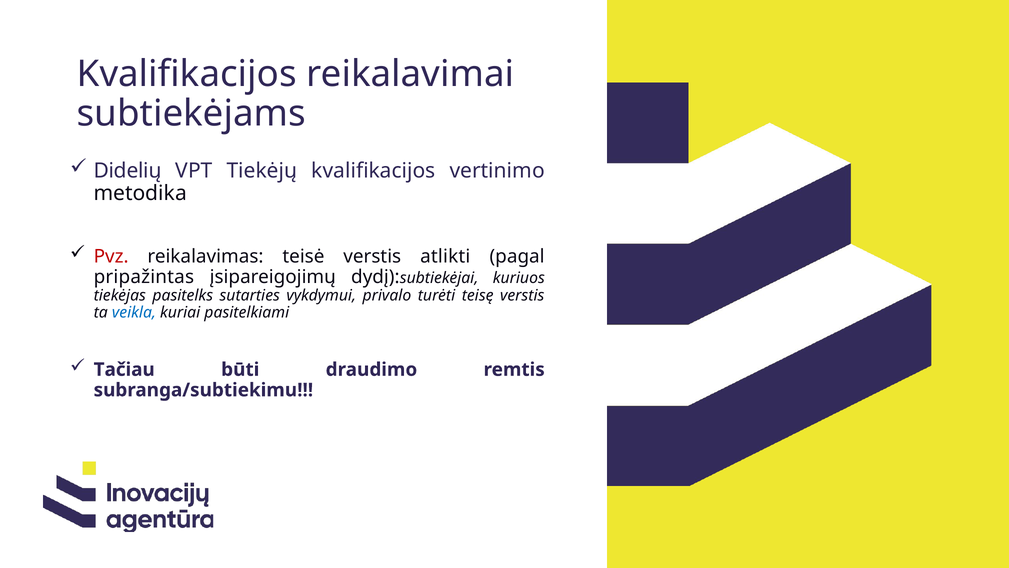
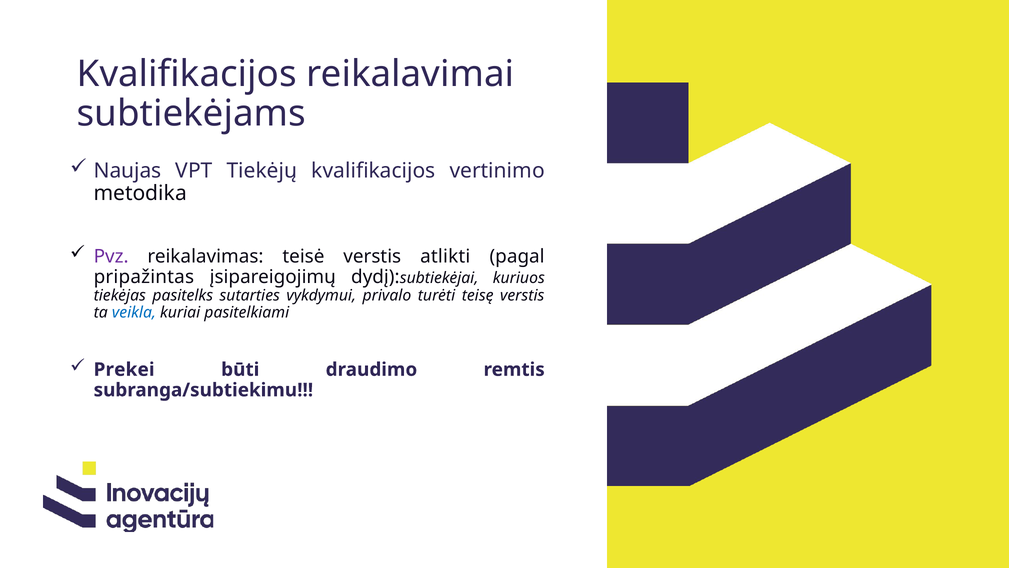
Didelių: Didelių -> Naujas (128, 171)
Pvz colour: red -> purple (111, 256)
Tačiau: Tačiau -> Prekei (124, 369)
